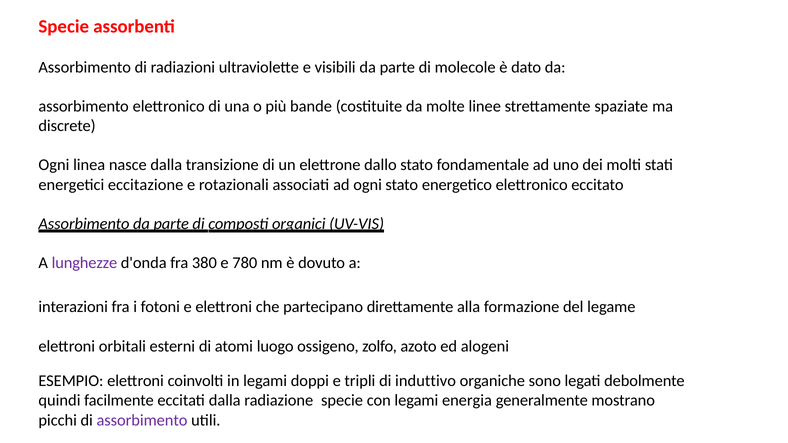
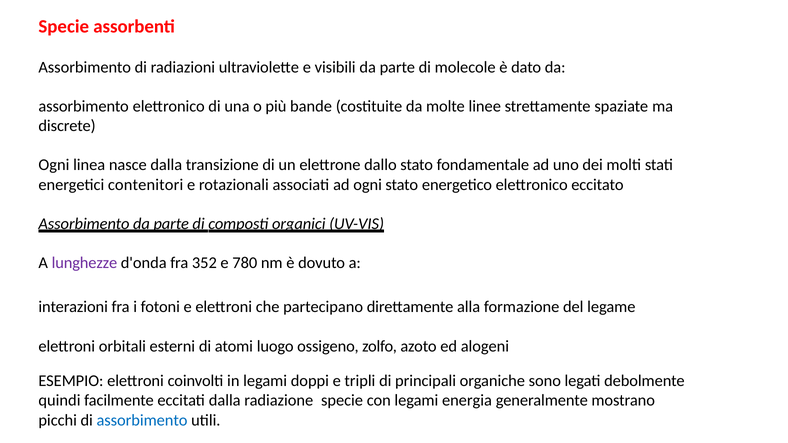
eccitazione: eccitazione -> contenitori (146, 185)
380: 380 -> 352 (204, 263)
induttivo: induttivo -> principali (426, 381)
assorbimento colour: purple -> blue (142, 420)
